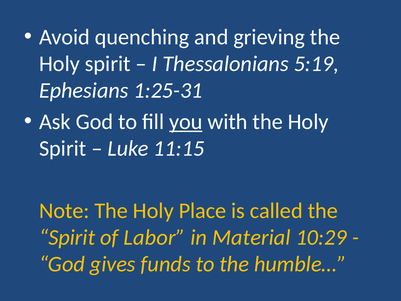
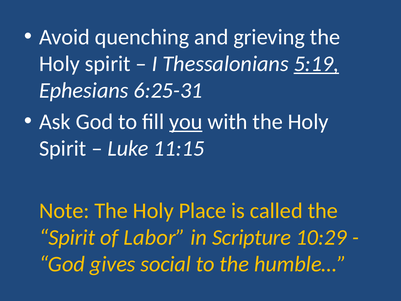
5:19 underline: none -> present (316, 64)
1:25-31: 1:25-31 -> 6:25-31 (168, 90)
Material: Material -> Scripture (252, 237)
funds: funds -> social (166, 264)
